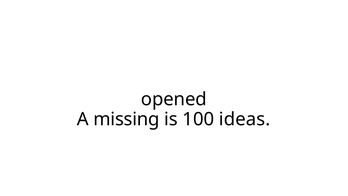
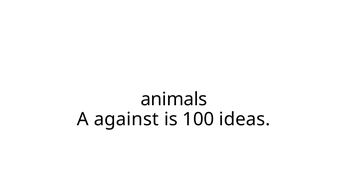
opened: opened -> animals (174, 99)
missing: missing -> against (126, 119)
